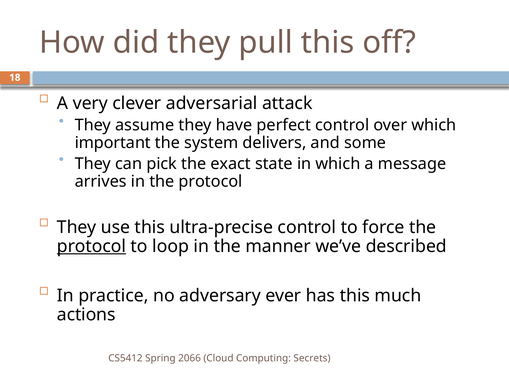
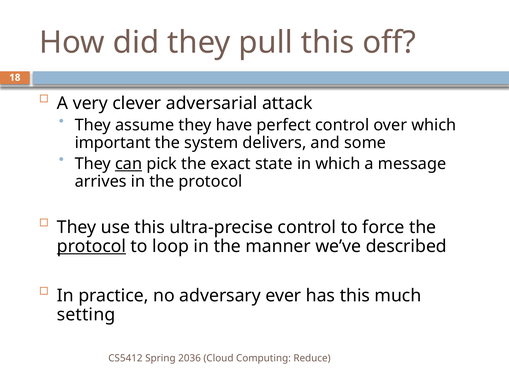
can underline: none -> present (129, 164)
actions: actions -> setting (86, 314)
2066: 2066 -> 2036 (190, 358)
Secrets: Secrets -> Reduce (312, 358)
